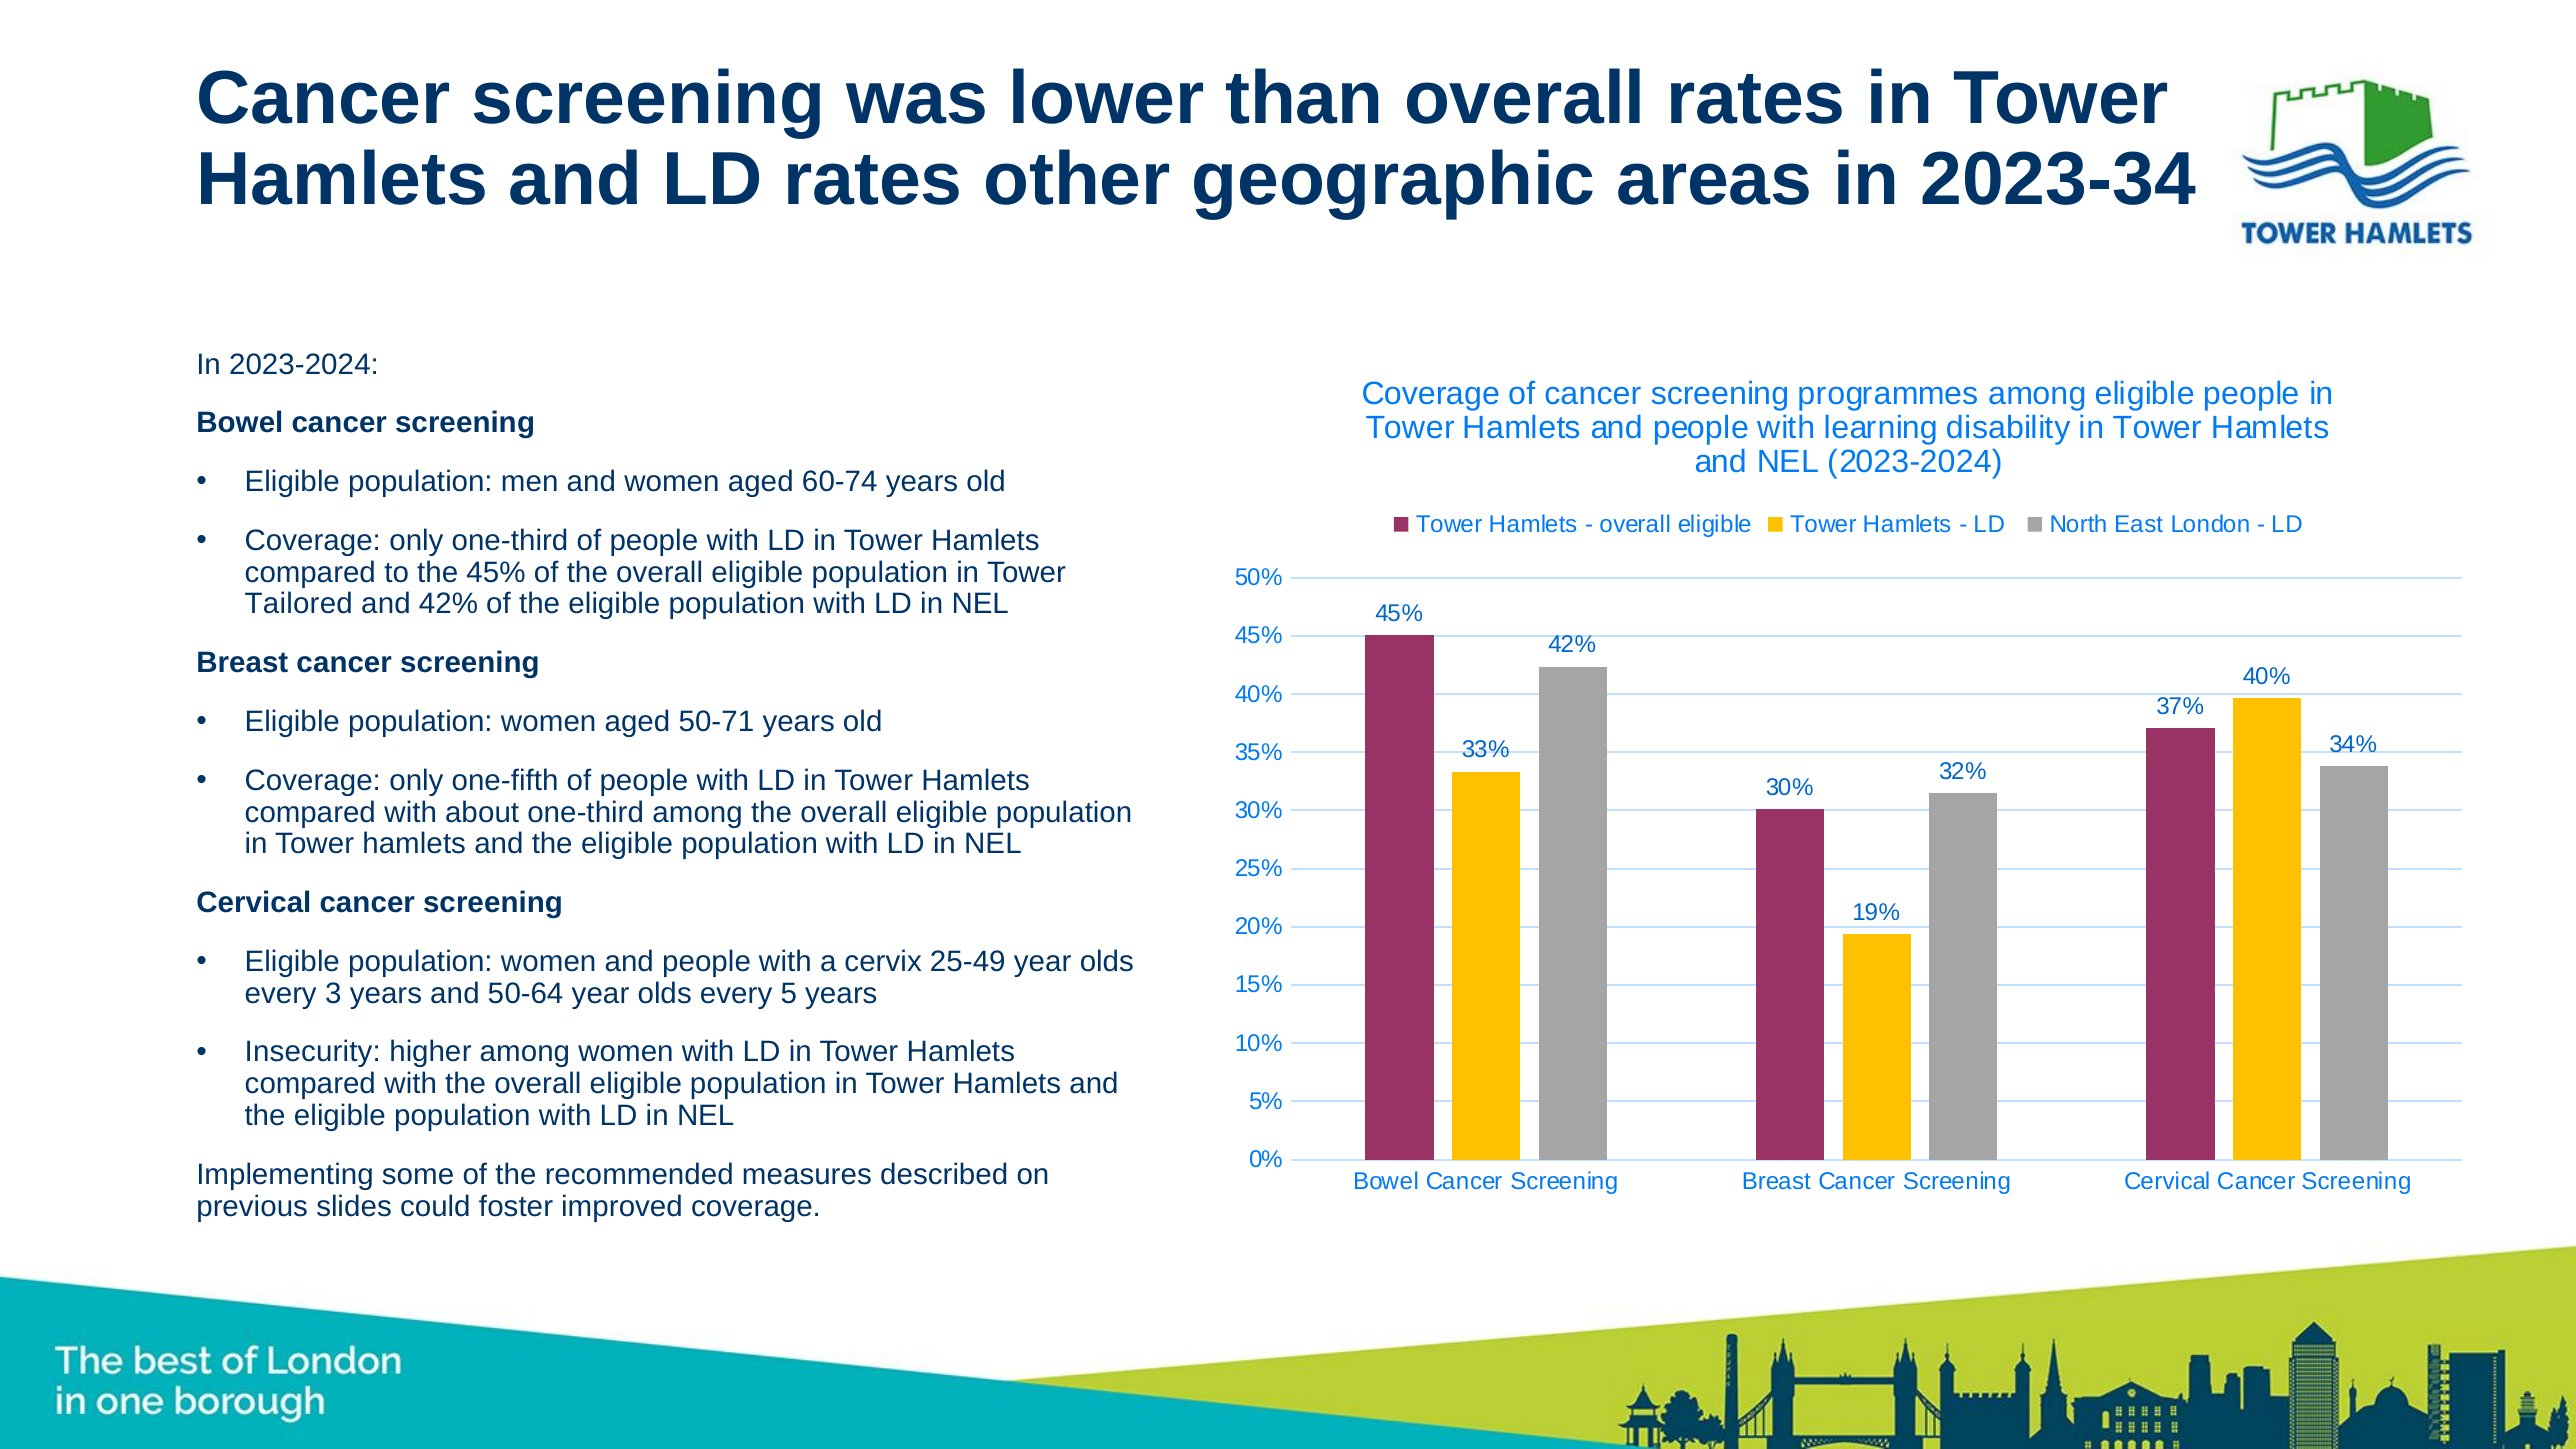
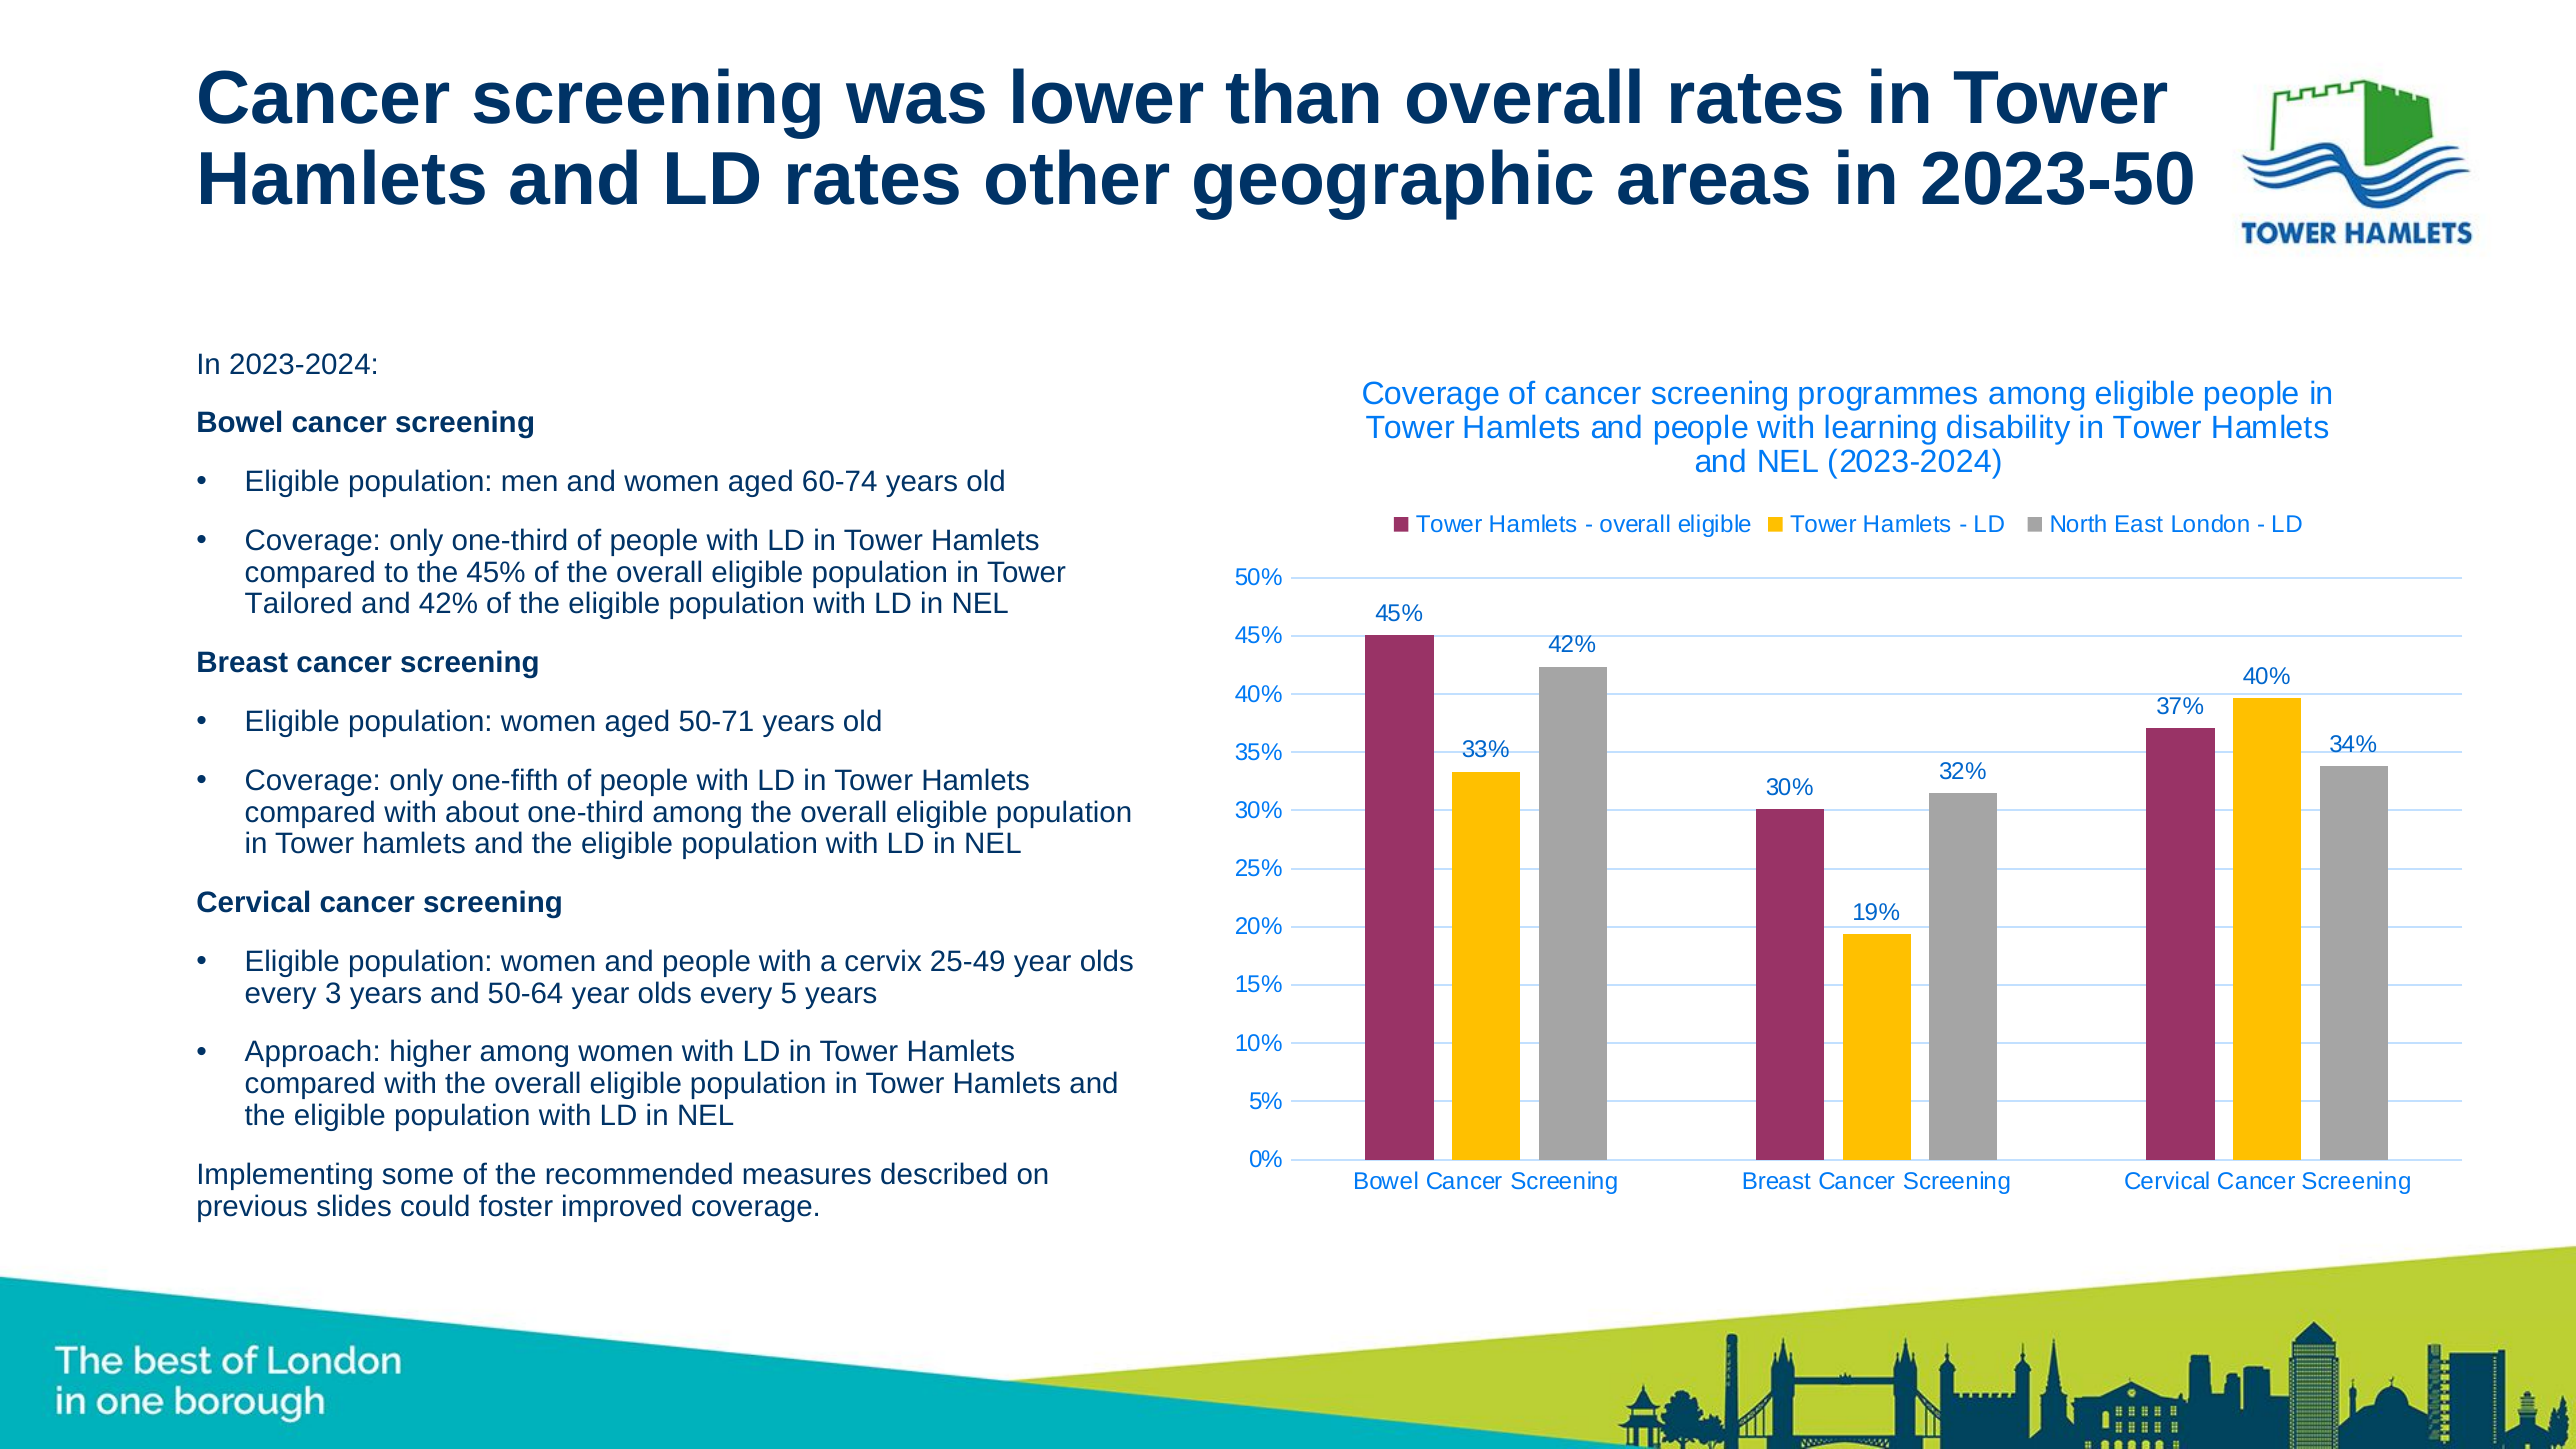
2023-34: 2023-34 -> 2023-50 (2058, 180)
Insecurity: Insecurity -> Approach (313, 1052)
